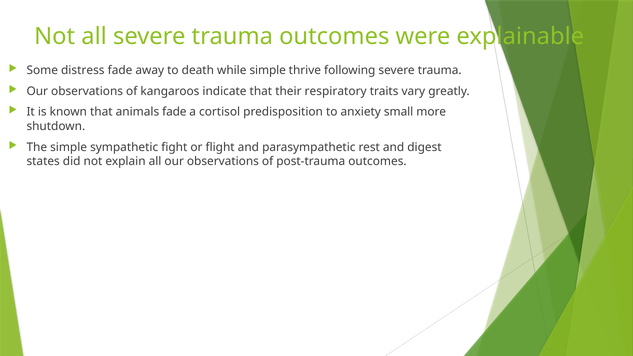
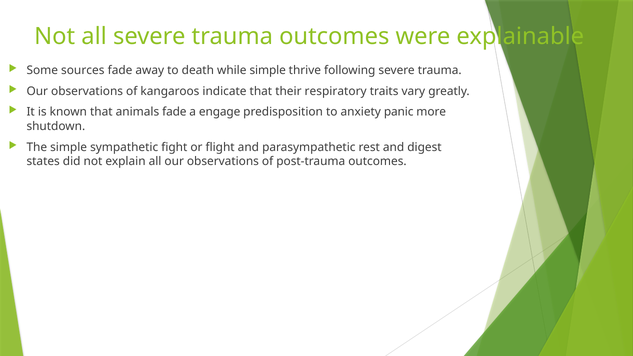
distress: distress -> sources (83, 70)
cortisol: cortisol -> engage (220, 112)
small: small -> panic (399, 112)
